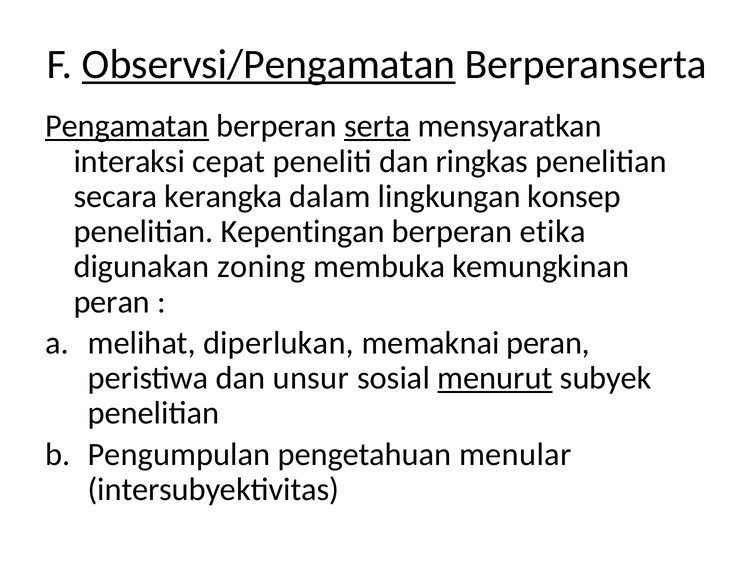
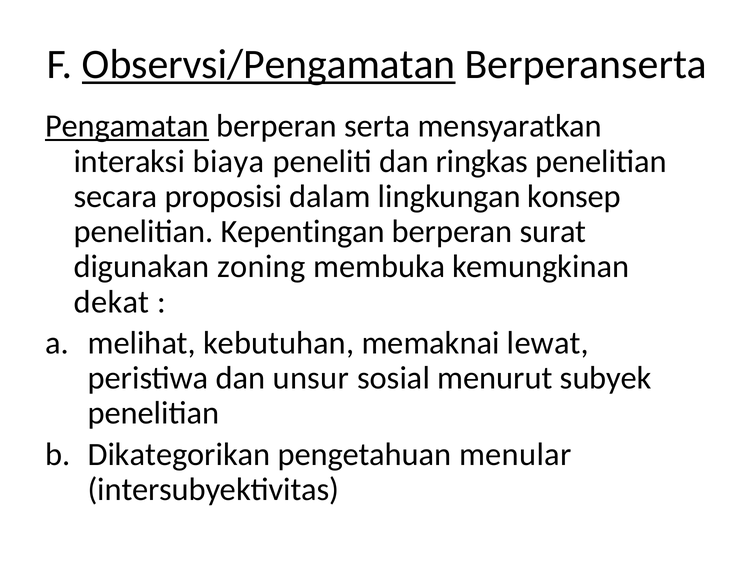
serta underline: present -> none (377, 126)
cepat: cepat -> biaya (229, 161)
kerangka: kerangka -> proposisi (223, 196)
etika: etika -> surat (553, 231)
peran: peran -> dekat (112, 302)
diperlukan: diperlukan -> kebutuhan (279, 343)
memaknai peran: peran -> lewat (548, 343)
menurut underline: present -> none (495, 378)
Pengumpulan: Pengumpulan -> Dikategorikan (179, 454)
